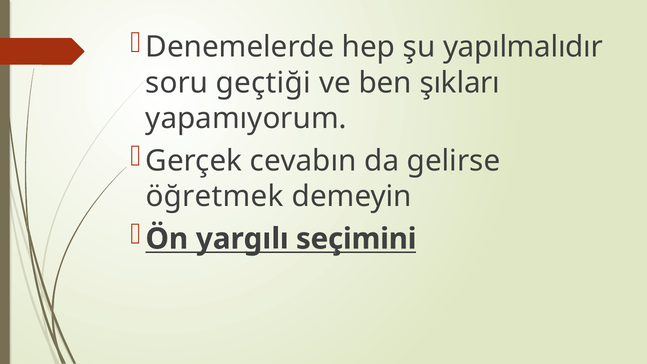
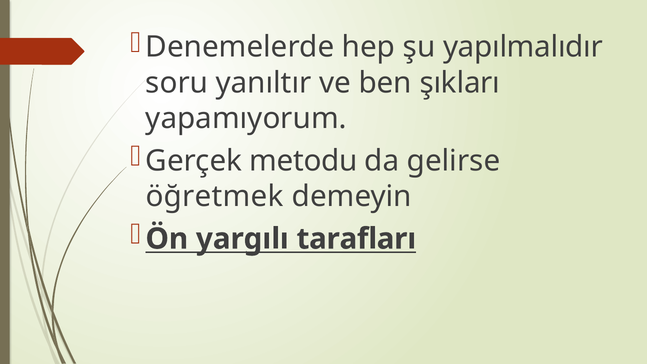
geçtiği: geçtiği -> yanıltır (264, 83)
cevabın: cevabın -> metodu (303, 161)
seçimini: seçimini -> tarafları (356, 239)
